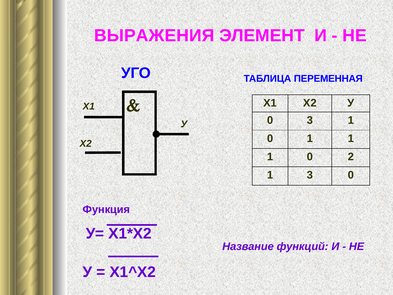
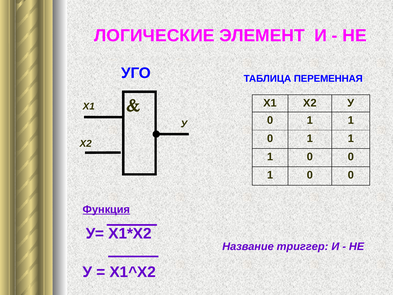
ВЫРАЖЕНИЯ: ВЫРАЖЕНИЯ -> ЛОГИЧЕСКИЕ (154, 36)
3: 3 -> 1 (310, 120)
2: 2 -> 0 (351, 157)
3: 3 -> 0 (310, 175)
Функция underline: none -> present (106, 209)
функций: функций -> триггер (303, 246)
